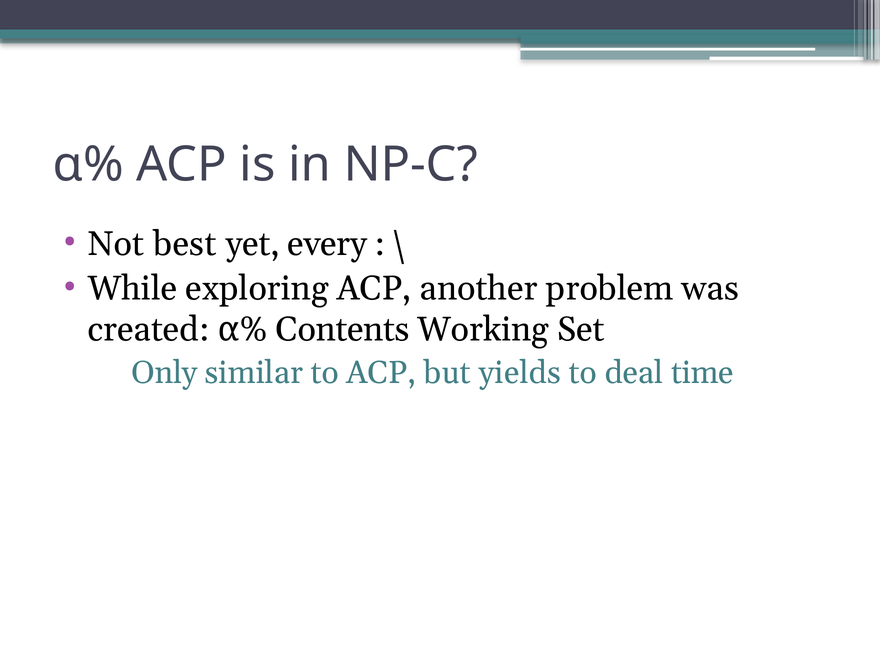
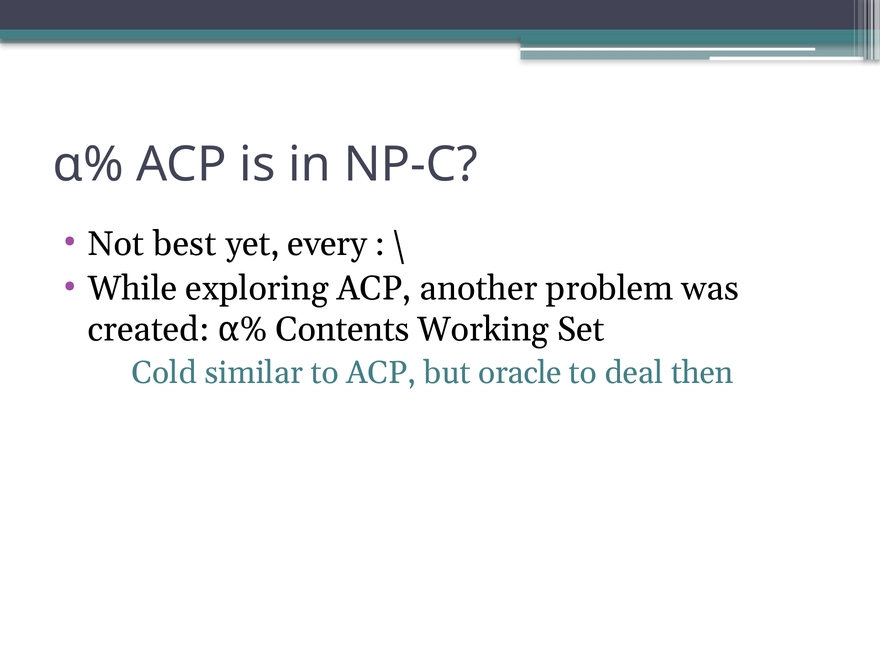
Only: Only -> Cold (164, 373)
yields: yields -> oracle (520, 373)
time: time -> then (702, 373)
